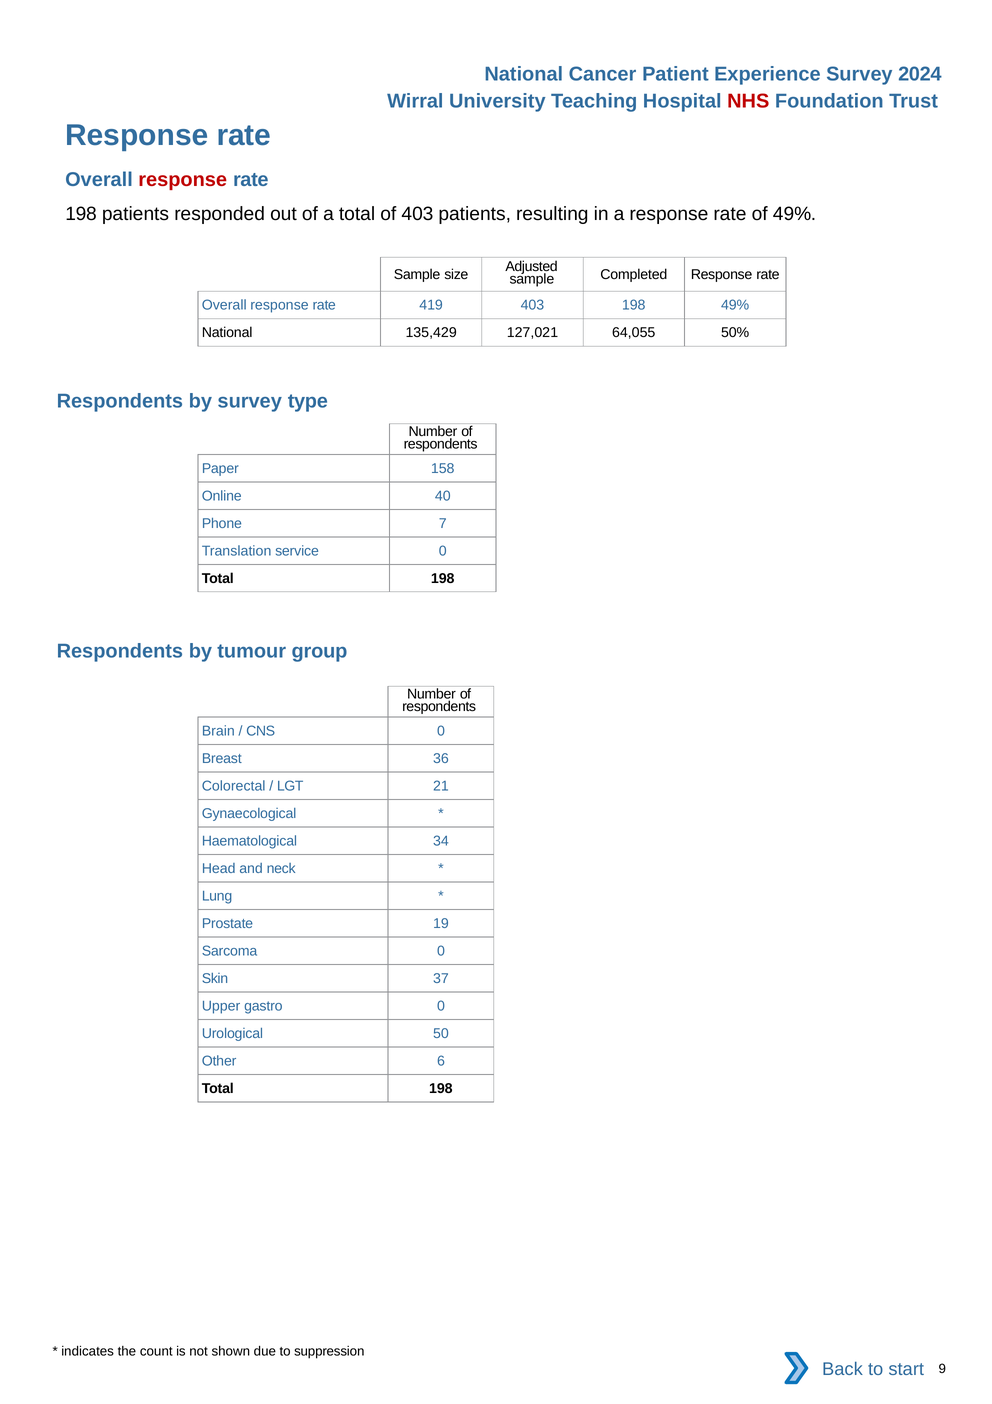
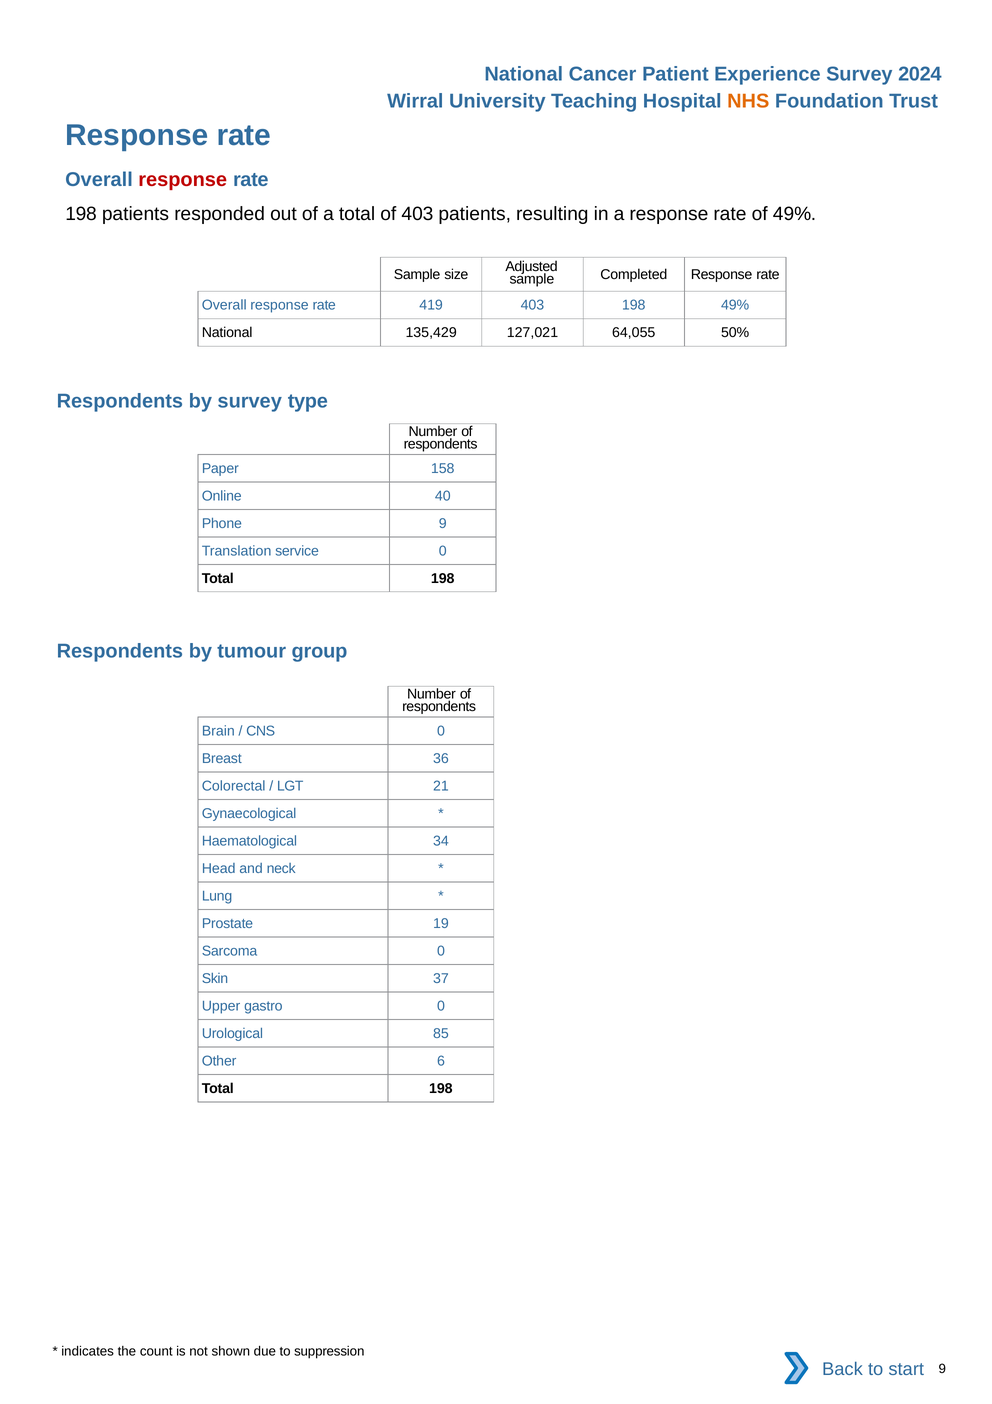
NHS colour: red -> orange (748, 101)
Phone 7: 7 -> 9 (443, 523)
50: 50 -> 85 (441, 1033)
